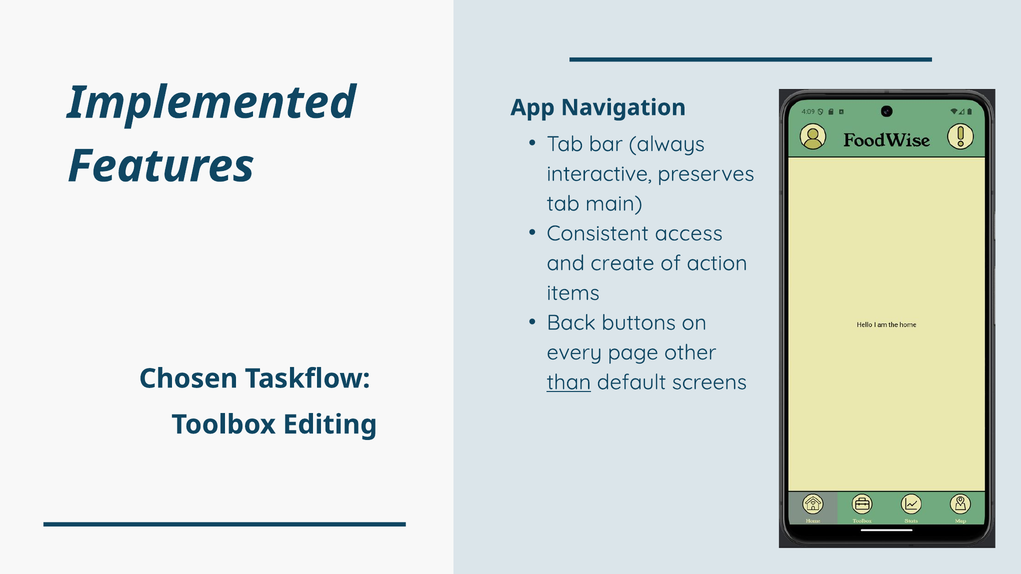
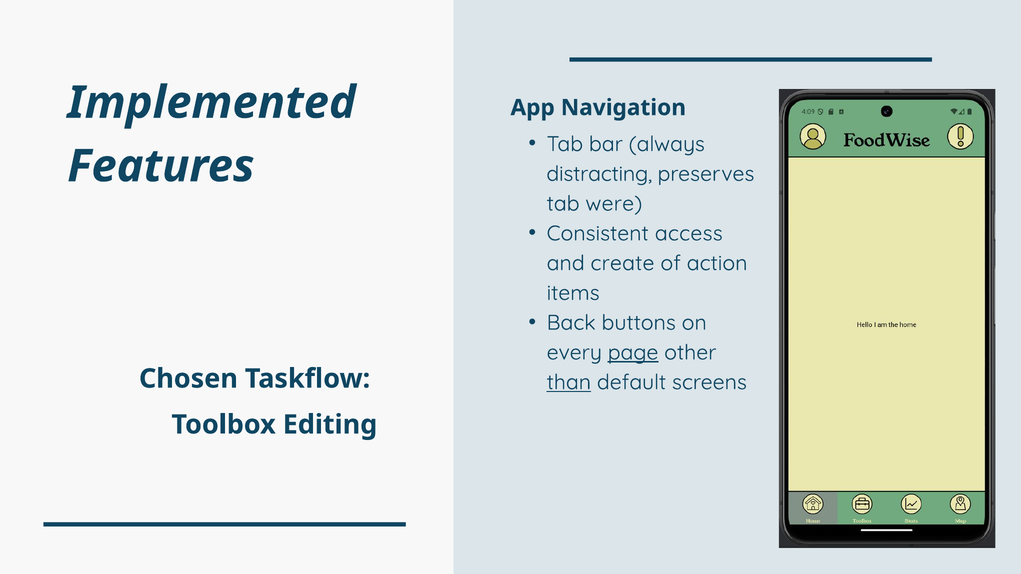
interactive: interactive -> distracting (599, 174)
main: main -> were (614, 204)
page underline: none -> present (633, 353)
